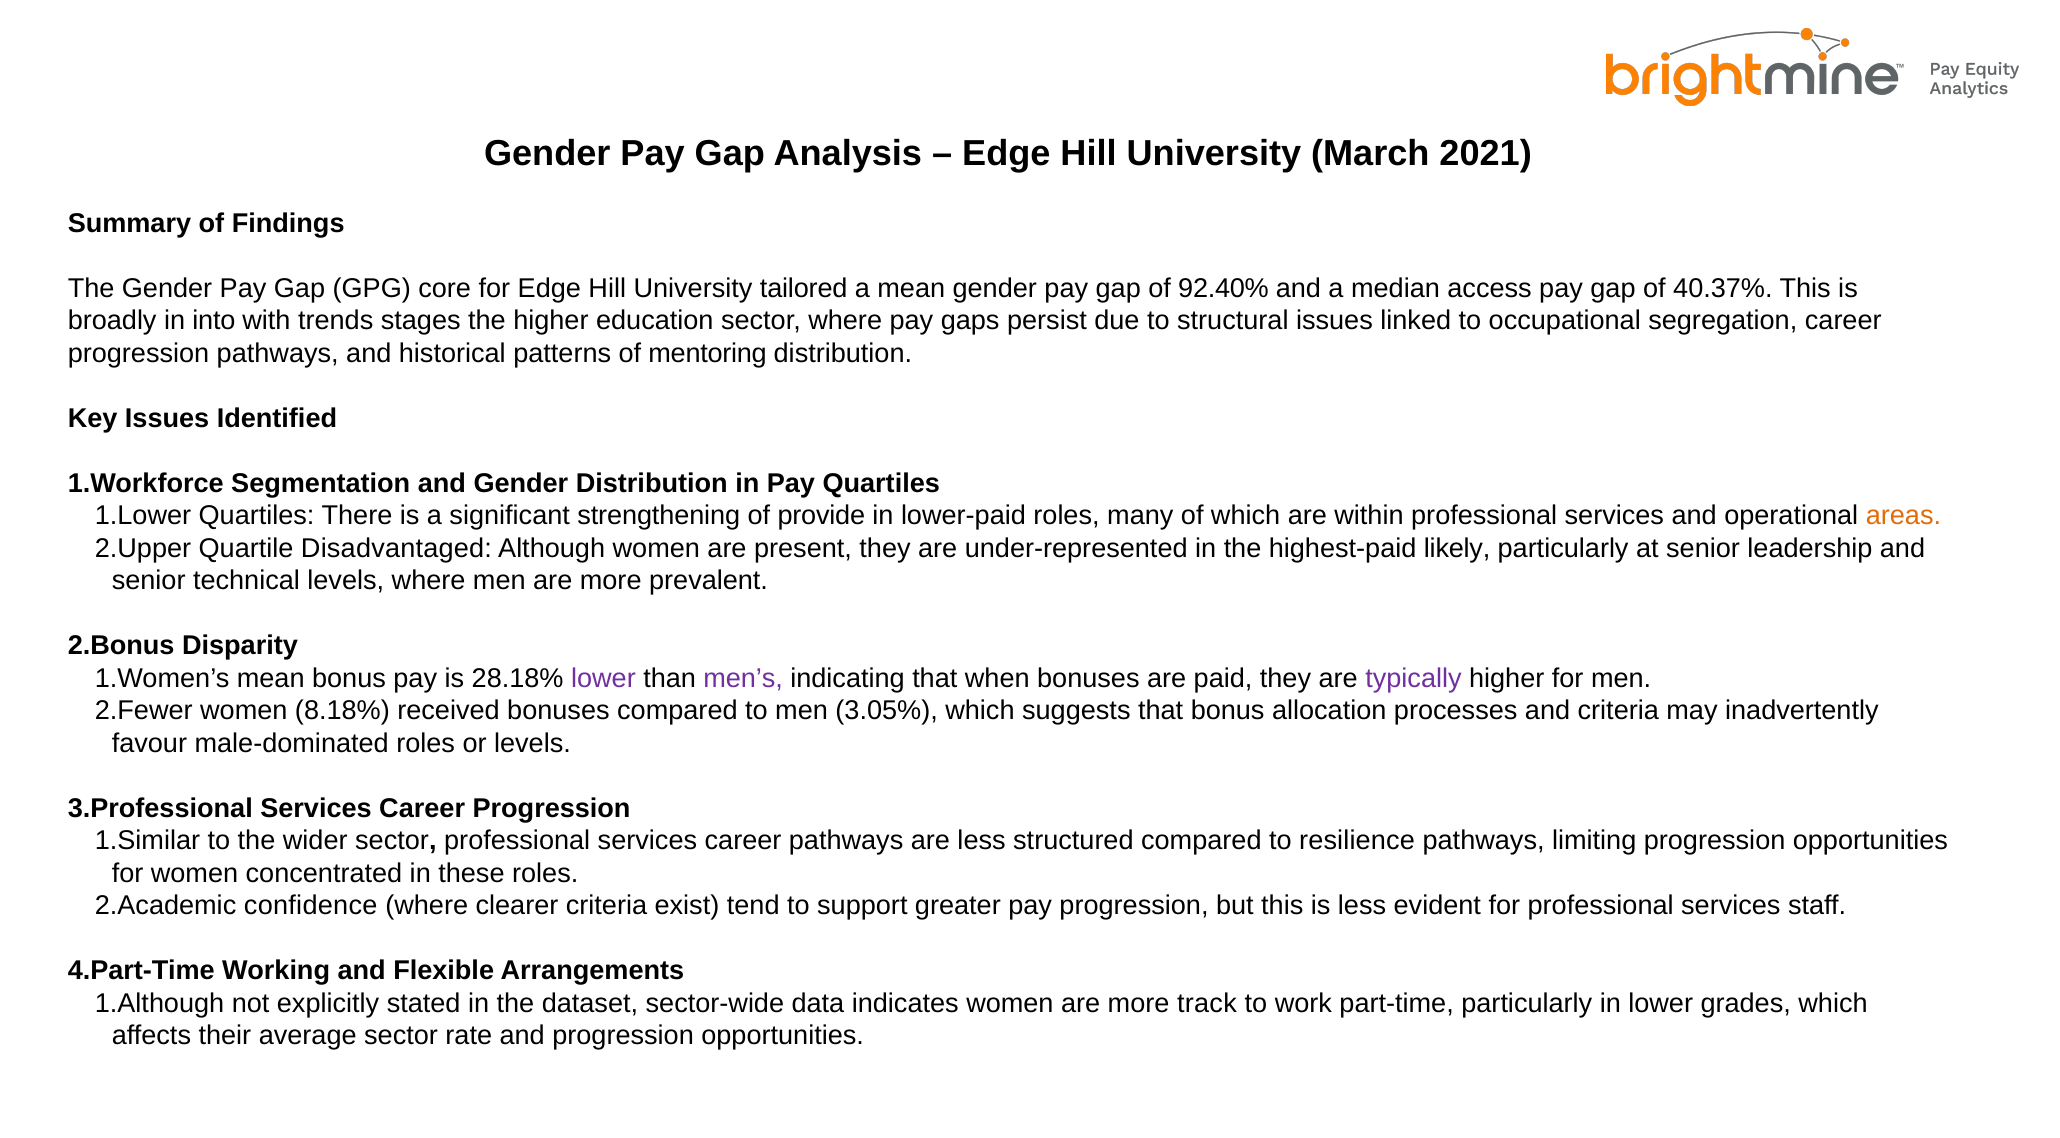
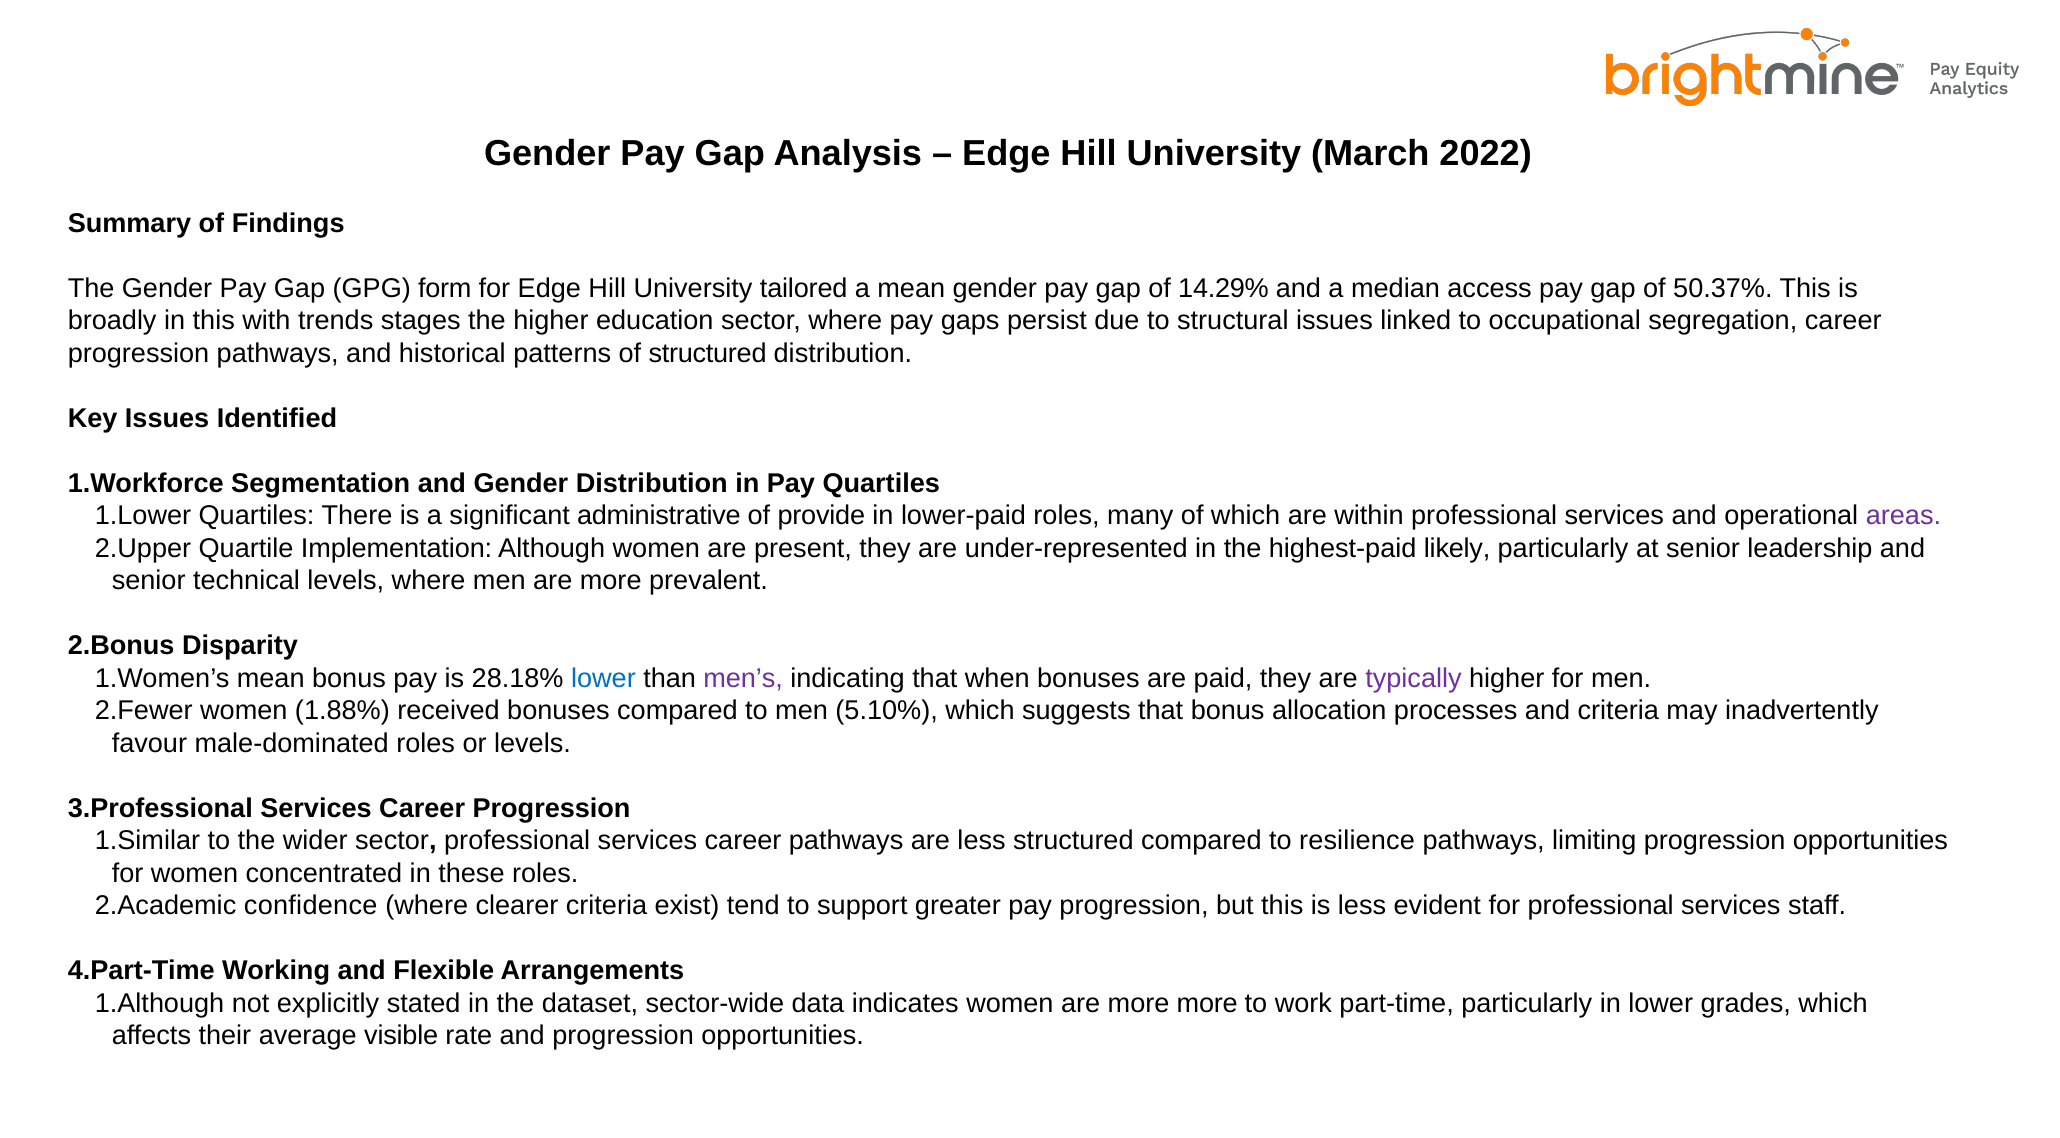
2021: 2021 -> 2022 (1486, 153)
core: core -> form (445, 288)
92.40%: 92.40% -> 14.29% (1223, 288)
40.37%: 40.37% -> 50.37% (1723, 288)
in into: into -> this (214, 321)
of mentoring: mentoring -> structured (708, 353)
strengthening: strengthening -> administrative (659, 516)
areas colour: orange -> purple (1903, 516)
Disadvantaged: Disadvantaged -> Implementation (397, 548)
lower colour: purple -> blue (603, 679)
8.18%: 8.18% -> 1.88% (342, 711)
3.05%: 3.05% -> 5.10% (887, 711)
more track: track -> more (1207, 1004)
average sector: sector -> visible (401, 1036)
